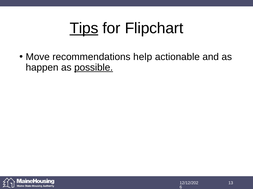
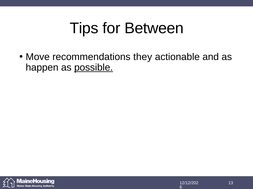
Tips underline: present -> none (84, 28)
Flipchart: Flipchart -> Between (154, 28)
help: help -> they (143, 57)
